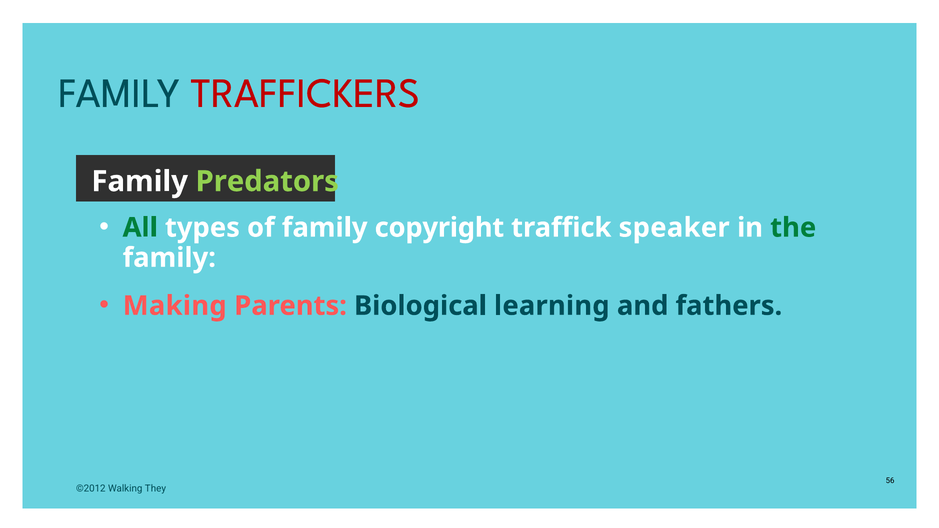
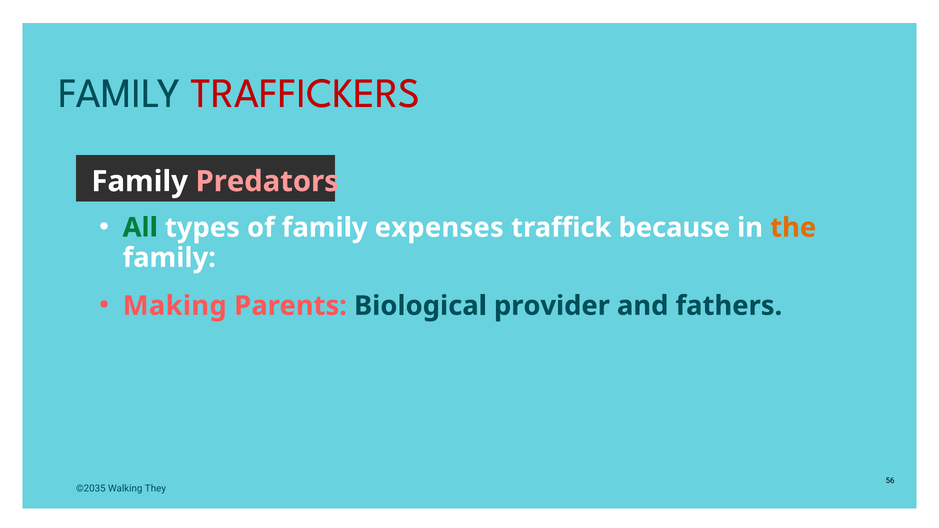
Predators colour: light green -> pink (267, 182)
copyright: copyright -> expenses (439, 228)
speaker: speaker -> because (674, 228)
the colour: green -> orange (793, 228)
learning: learning -> provider (552, 306)
©2012: ©2012 -> ©2035 (91, 489)
